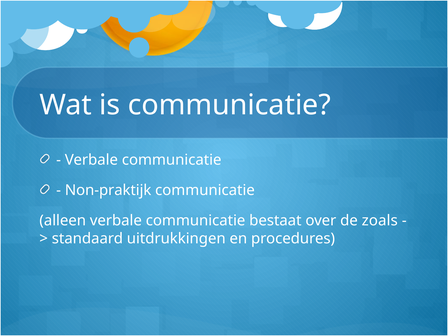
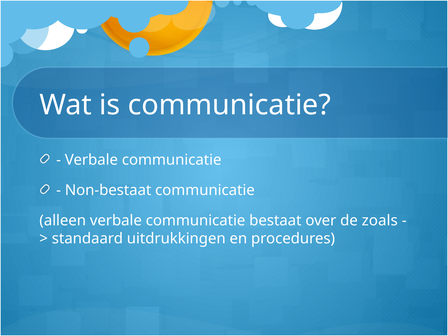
Non-praktijk: Non-praktijk -> Non-bestaat (108, 190)
